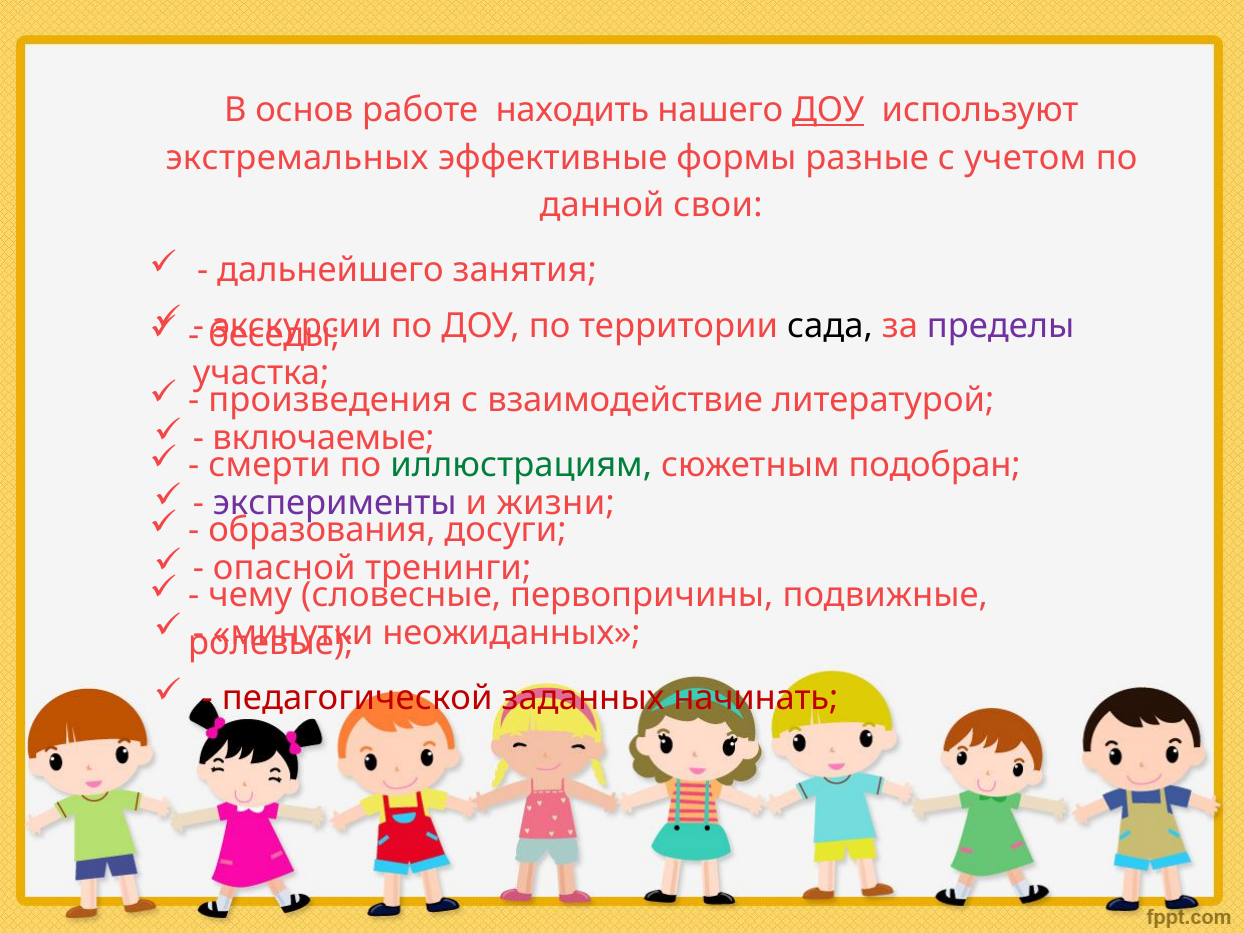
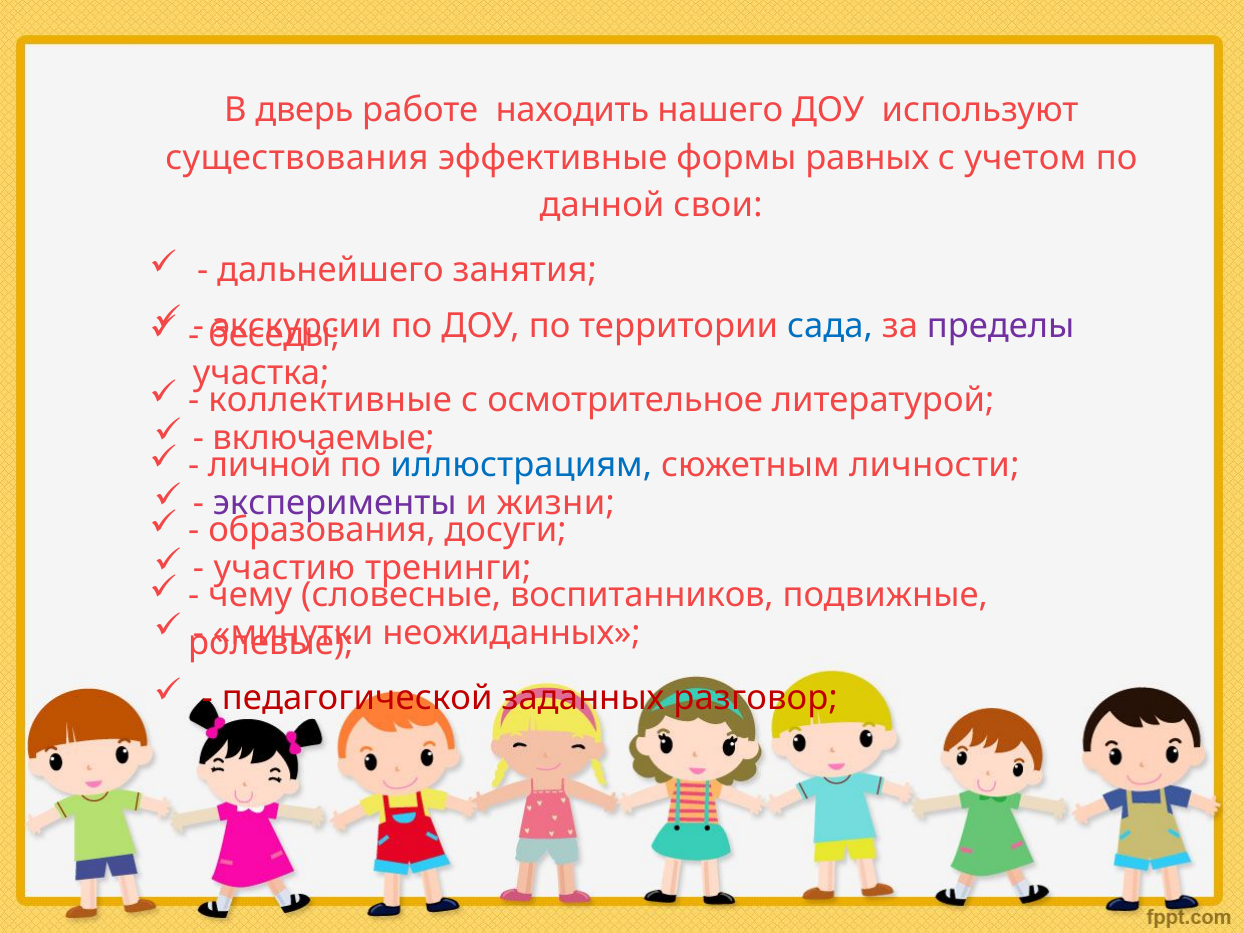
основ: основ -> дверь (304, 110)
ДОУ underline: present -> none (828, 110)
экстремальных: экстремальных -> существования (297, 158)
разные: разные -> равных (867, 158)
сада colour: black -> blue (830, 326)
произведения: произведения -> коллективные (330, 400)
взаимодействие: взаимодействие -> осмотрительное (625, 400)
смерти: смерти -> личной (270, 465)
иллюстрациям colour: green -> blue (521, 465)
подобран: подобран -> личности (934, 465)
опасной: опасной -> участию (284, 568)
первопричины: первопричины -> воспитанников (642, 595)
начинать: начинать -> разговор (756, 698)
